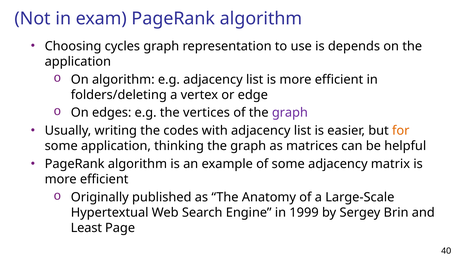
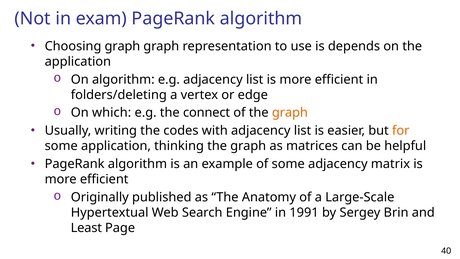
Choosing cycles: cycles -> graph (122, 46)
edges: edges -> which (112, 113)
vertices: vertices -> connect (207, 113)
graph colour: purple -> orange (290, 113)
1999: 1999 -> 1991 (304, 212)
